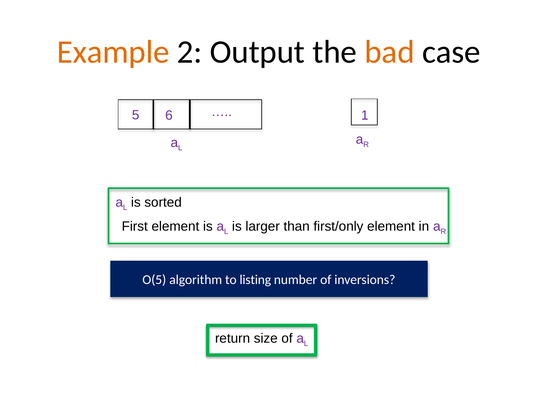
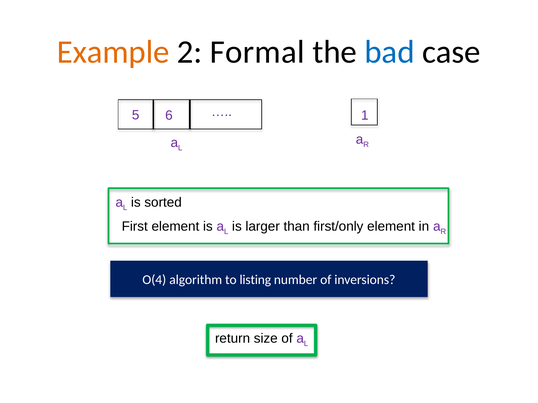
Output: Output -> Formal (257, 52)
bad colour: orange -> blue (390, 52)
O(5: O(5 -> O(4 (154, 280)
